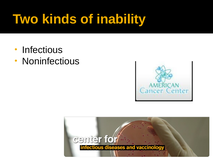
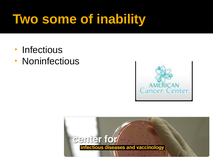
kinds: kinds -> some (59, 19)
